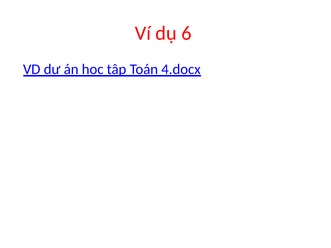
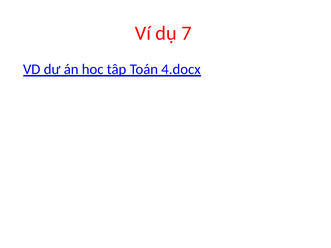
6: 6 -> 7 (186, 33)
